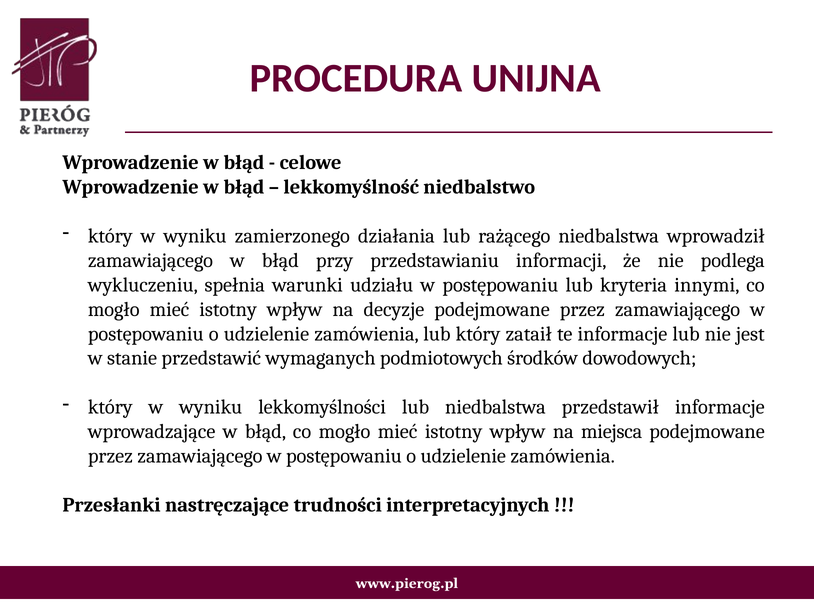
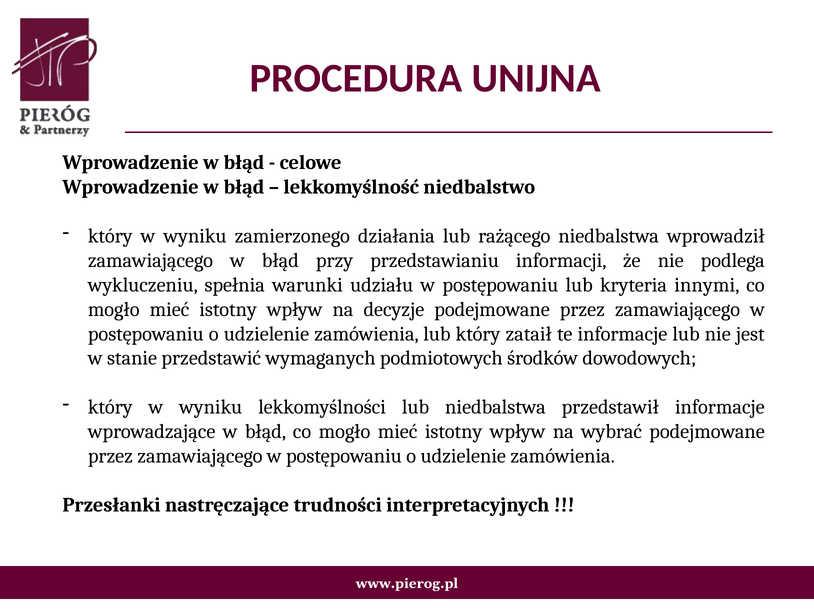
miejsca: miejsca -> wybrać (612, 431)
